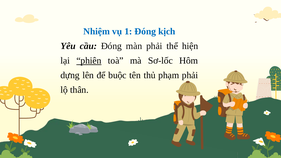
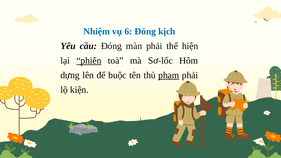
1: 1 -> 6 (128, 31)
phạm underline: none -> present (169, 75)
thân: thân -> kiện (79, 90)
